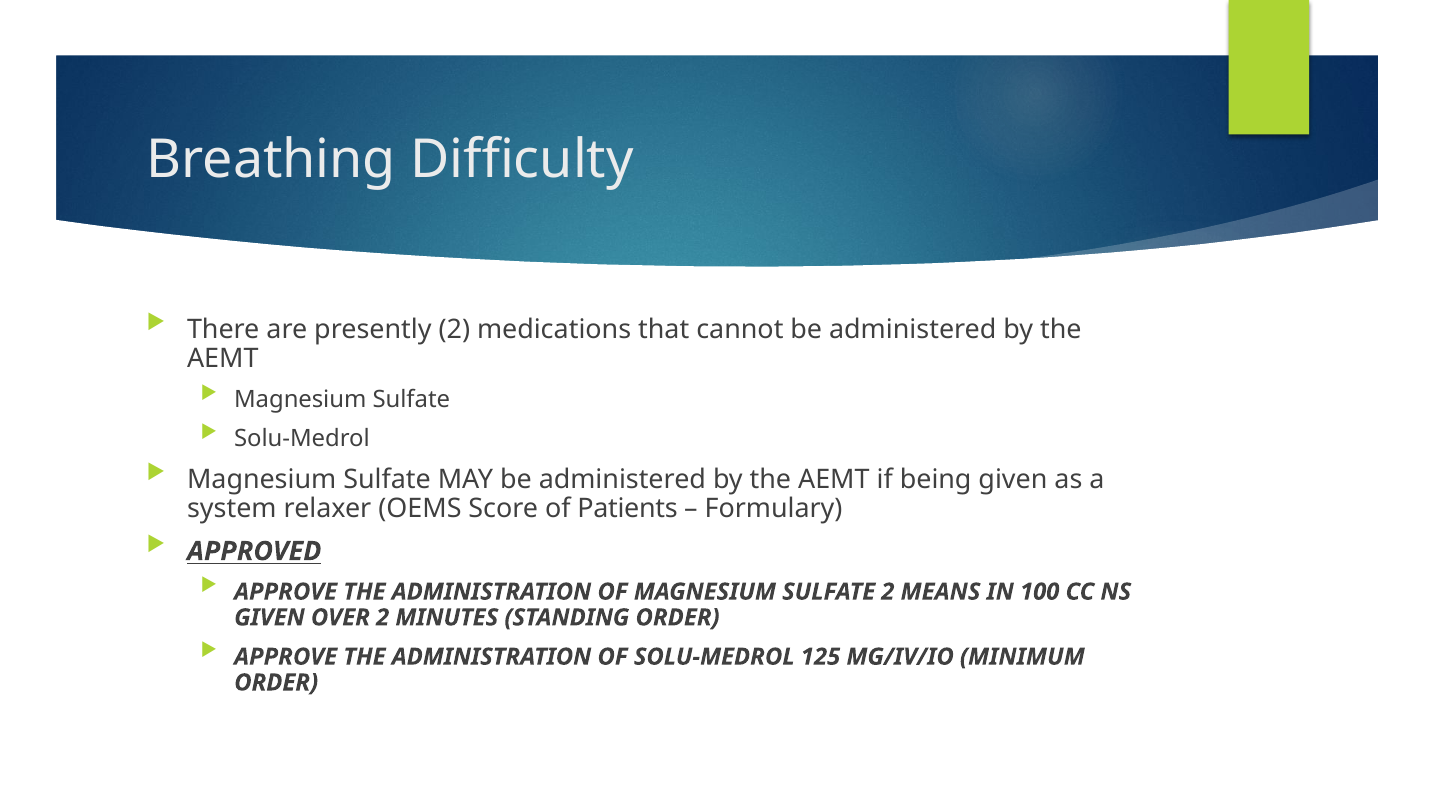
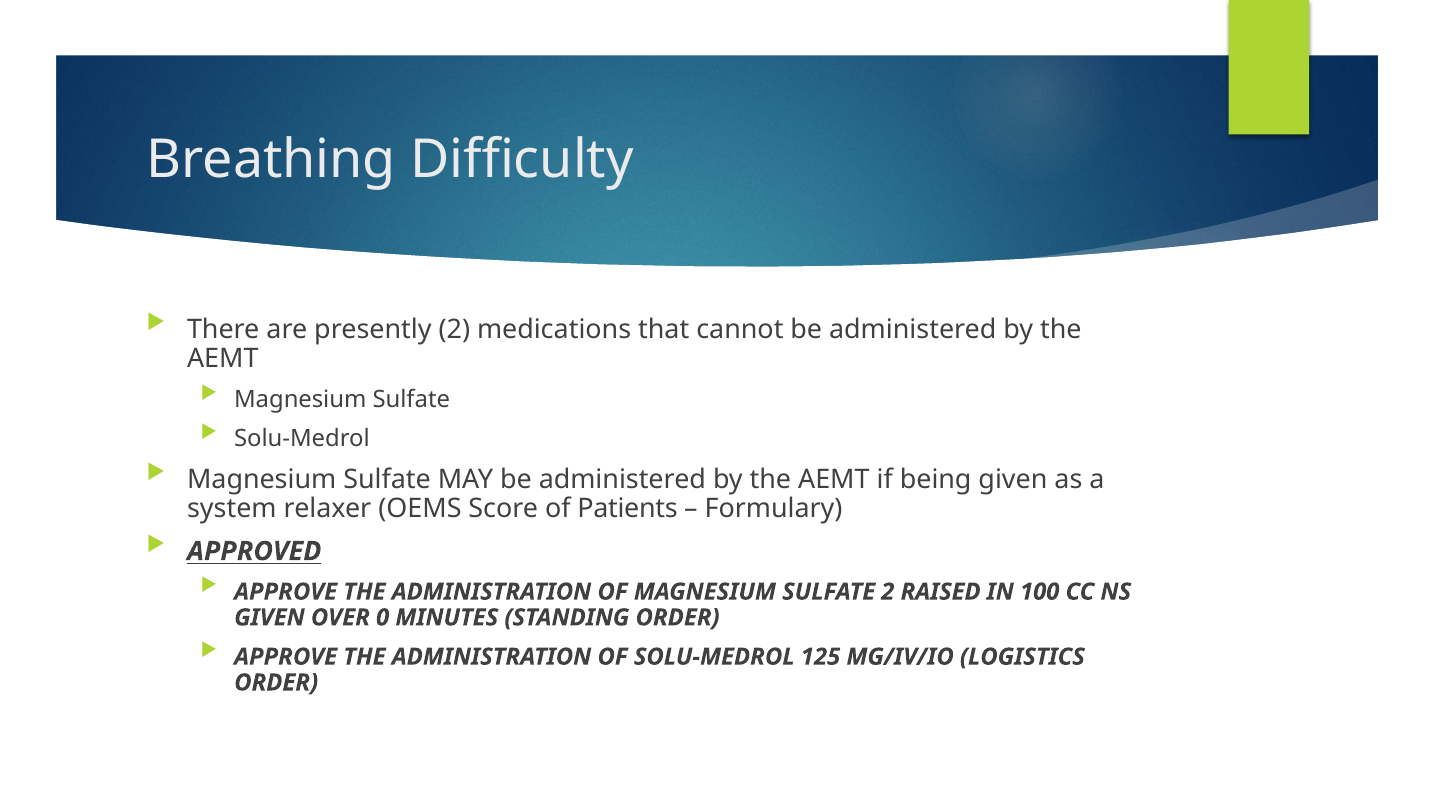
MEANS: MEANS -> RAISED (941, 592)
OVER 2: 2 -> 0 (383, 618)
MINIMUM: MINIMUM -> LOGISTICS (1022, 657)
